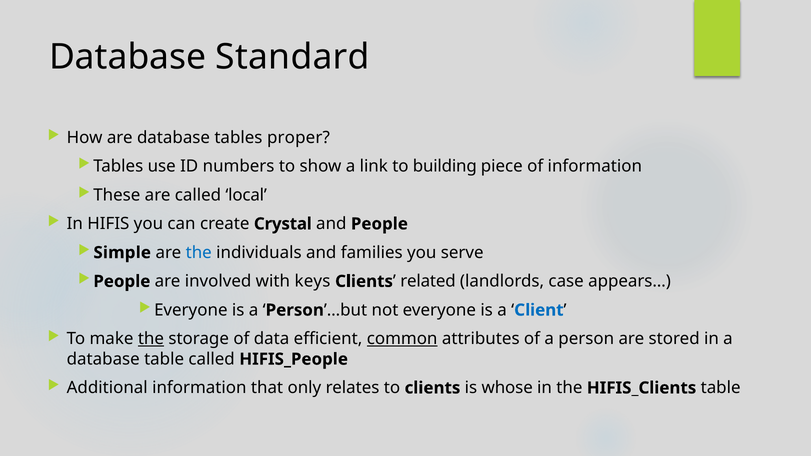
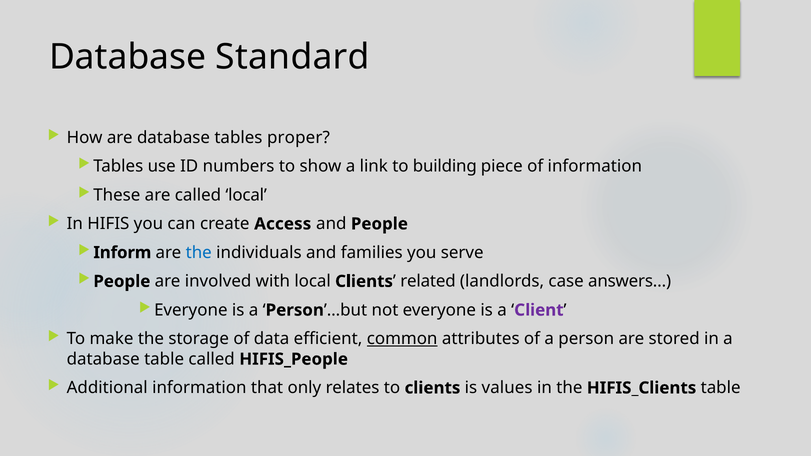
Crystal: Crystal -> Access (283, 224)
Simple: Simple -> Inform (122, 253)
with keys: keys -> local (313, 281)
appears…: appears… -> answers… (630, 281)
Client colour: blue -> purple (539, 310)
the underline: present -> none (151, 339)
whose: whose -> values (507, 388)
